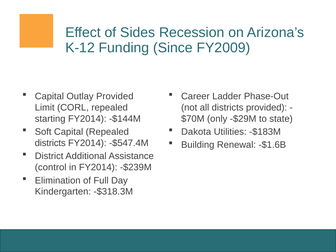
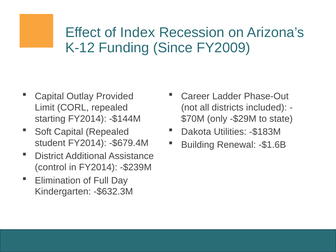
Sides: Sides -> Index (138, 33)
districts provided: provided -> included (267, 108)
districts: districts -> student (50, 143)
-$547.4M: -$547.4M -> -$679.4M (129, 143)
-$318.3M: -$318.3M -> -$632.3M (113, 192)
